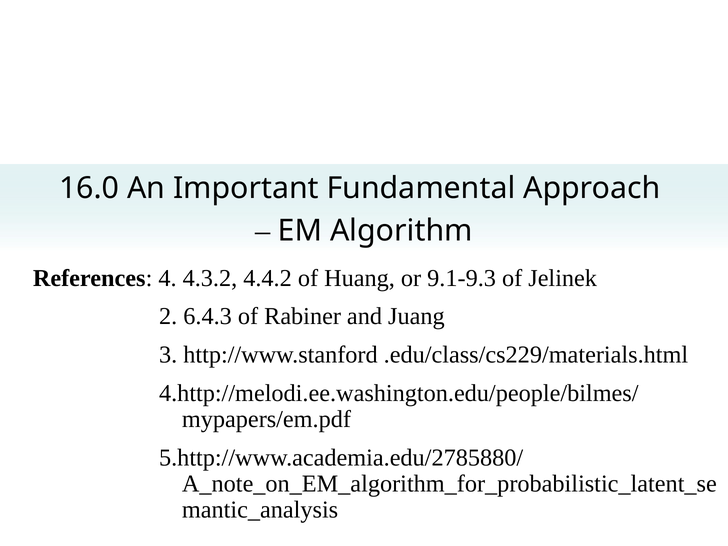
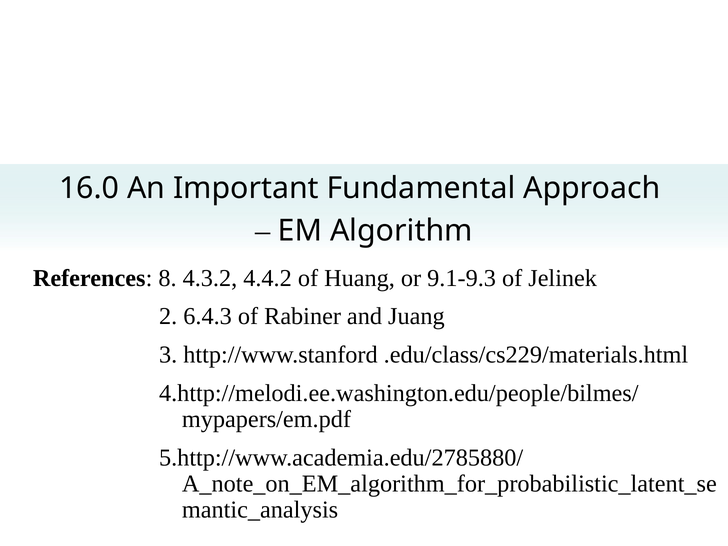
4: 4 -> 8 (168, 278)
